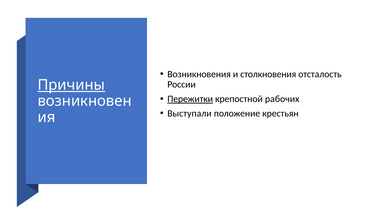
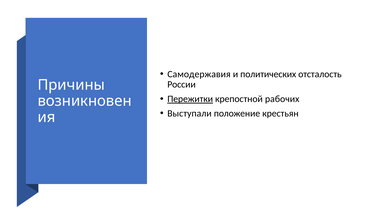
Возникновения: Возникновения -> Самодержавия (199, 74)
столкновения: столкновения -> политических (268, 74)
Причины underline: present -> none (71, 85)
